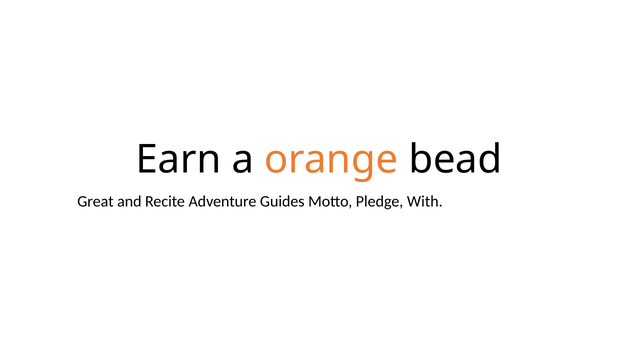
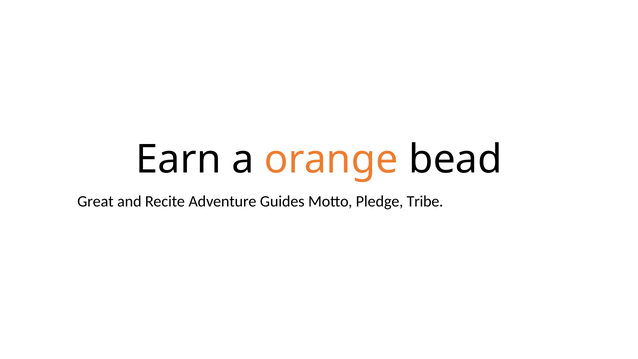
With: With -> Tribe (425, 202)
